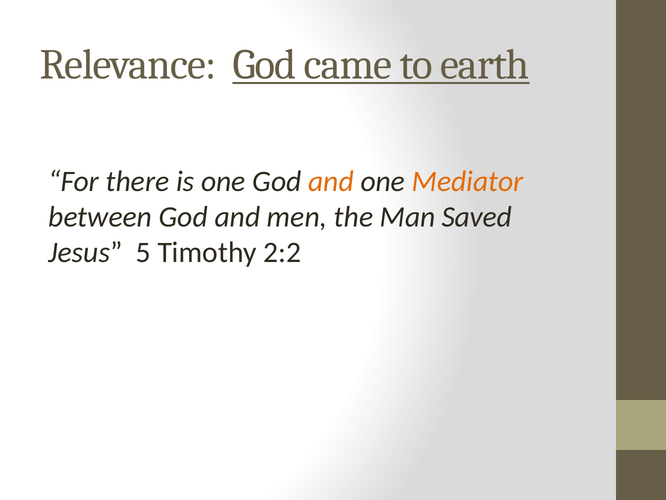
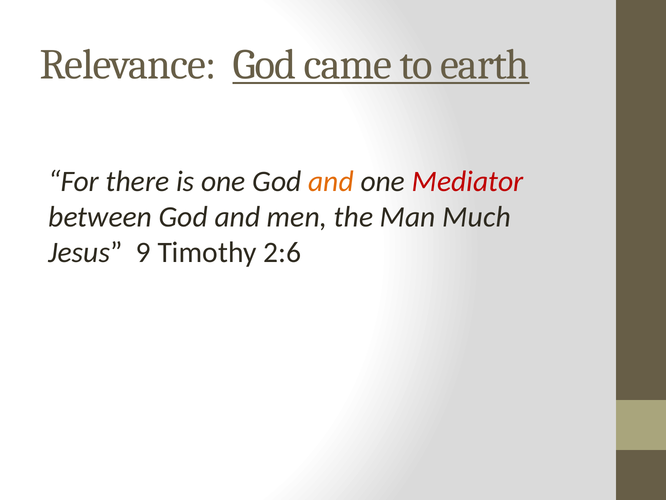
Mediator colour: orange -> red (468, 181)
Saved: Saved -> Much (477, 217)
5: 5 -> 9 (143, 252)
2:2: 2:2 -> 2:6 (282, 252)
